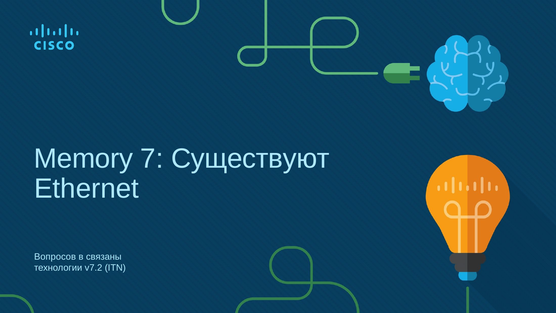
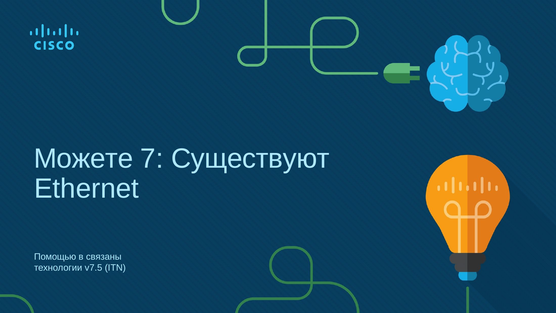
Memory: Memory -> Можете (83, 159)
Вопросов: Вопросов -> Помощью (55, 257)
v7.2: v7.2 -> v7.5 (93, 268)
